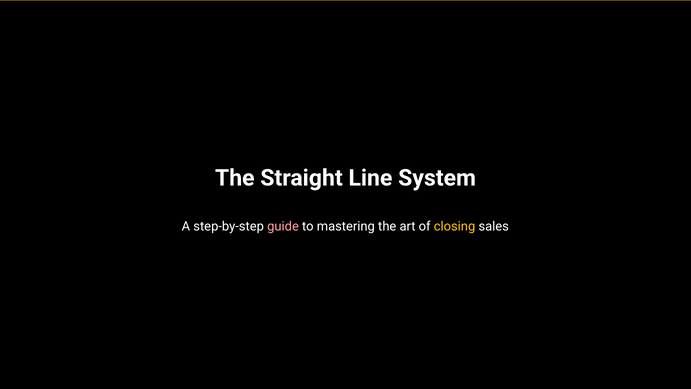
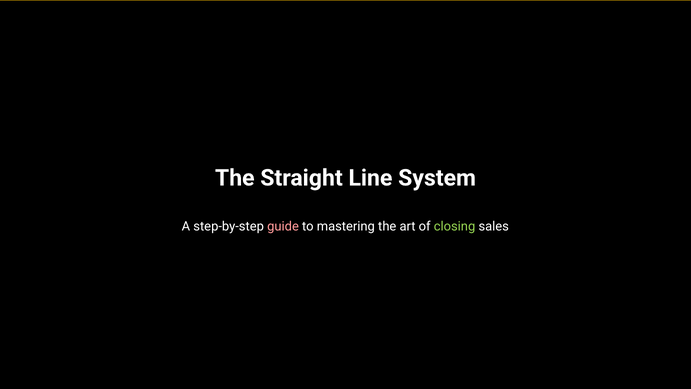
closing colour: yellow -> light green (455, 226)
